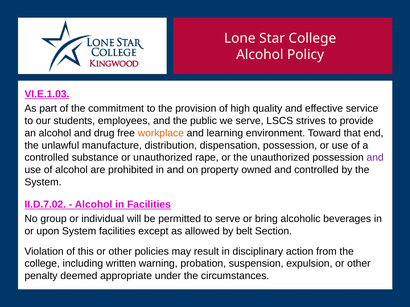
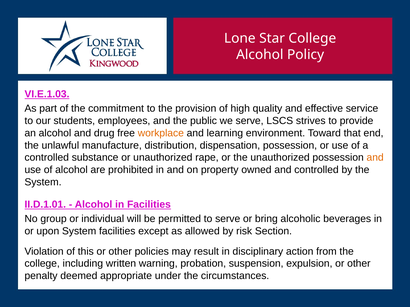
and colour: purple -> orange (375, 158)
II.D.7.02: II.D.7.02 -> II.D.1.01 (45, 205)
belt: belt -> risk (244, 231)
